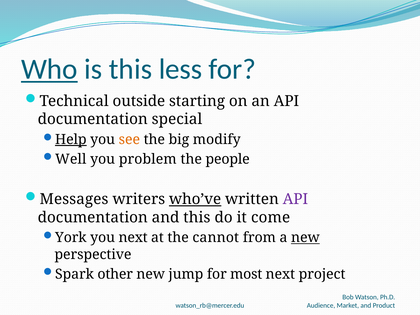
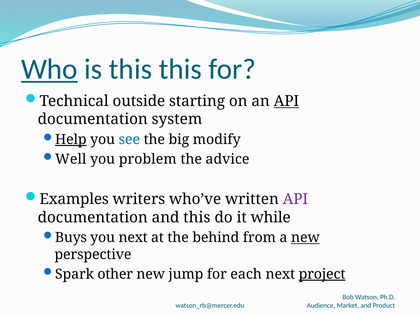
this less: less -> this (180, 69)
API underline: none -> present (286, 101)
special: special -> system (177, 119)
see colour: orange -> blue (129, 140)
people: people -> advice (228, 159)
Messages: Messages -> Examples (74, 199)
who’ve underline: present -> none (195, 199)
come: come -> while (271, 217)
York: York -> Buys (71, 238)
cannot: cannot -> behind (216, 238)
most: most -> each (246, 274)
project underline: none -> present (322, 274)
